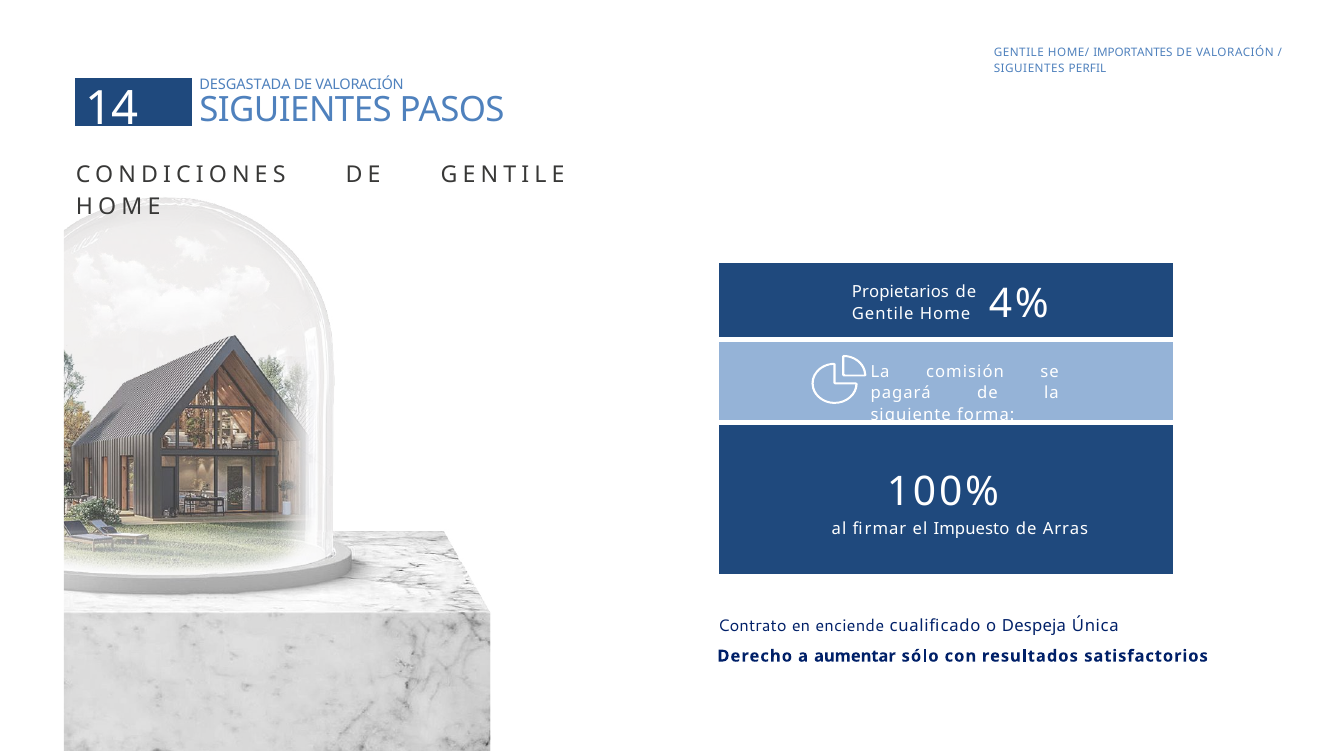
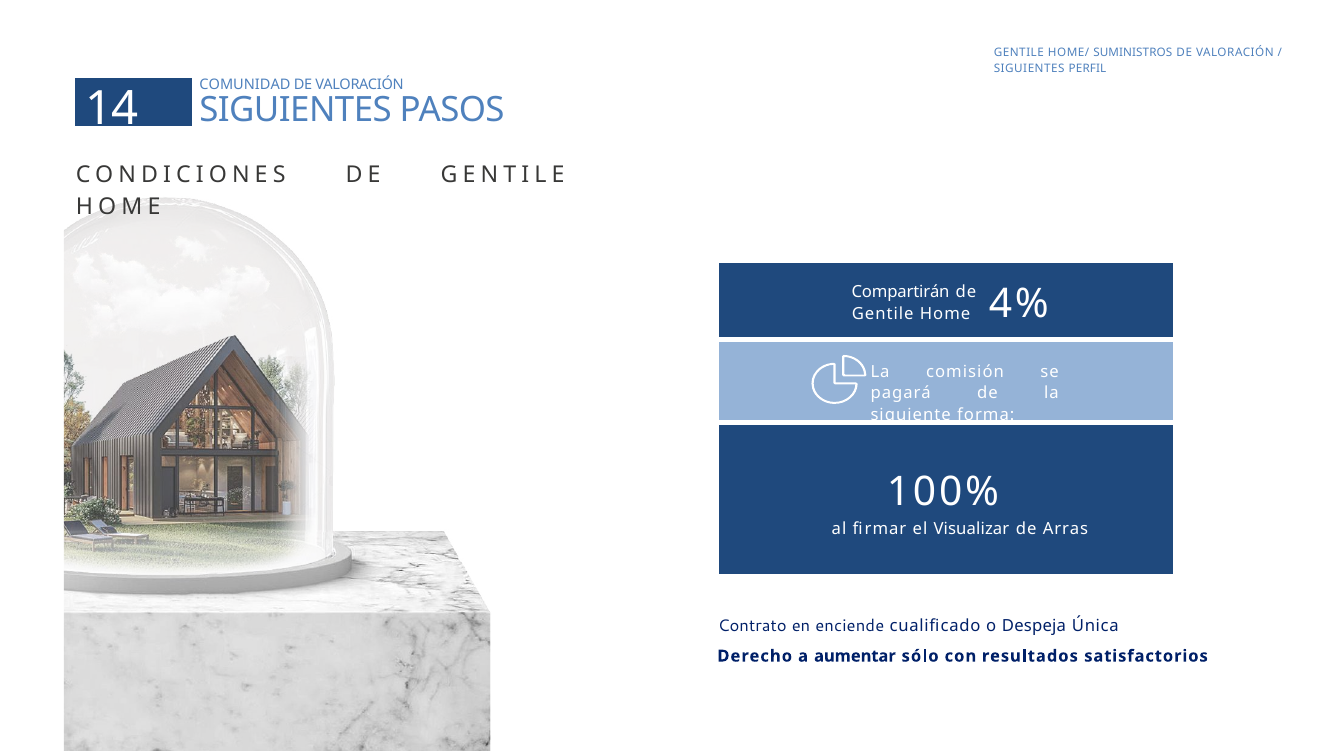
IMPORTANTES: IMPORTANTES -> SUMINISTROS (1133, 53)
DESGASTADA: DESGASTADA -> COMUNIDAD (245, 85)
Propietarios: Propietarios -> Compartirán (901, 292)
Impuesto: Impuesto -> Visualizar (971, 529)
